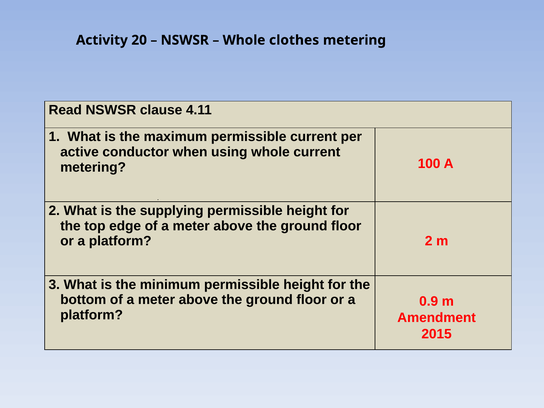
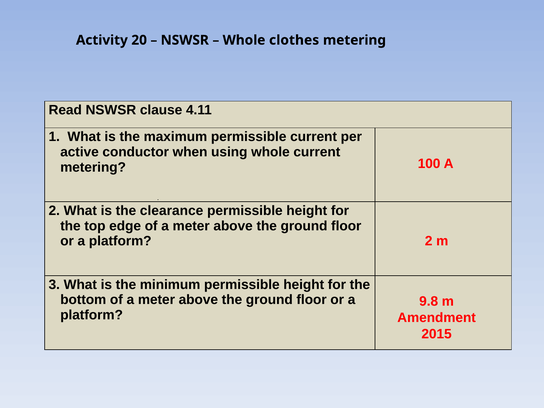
supplying: supplying -> clearance (172, 211)
0.9: 0.9 -> 9.8 (429, 301)
